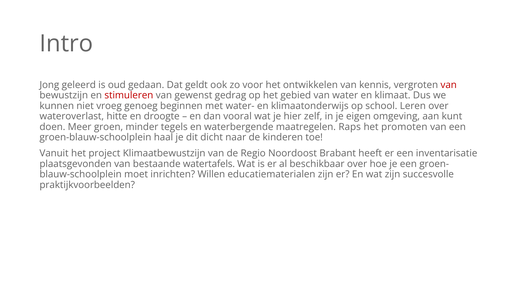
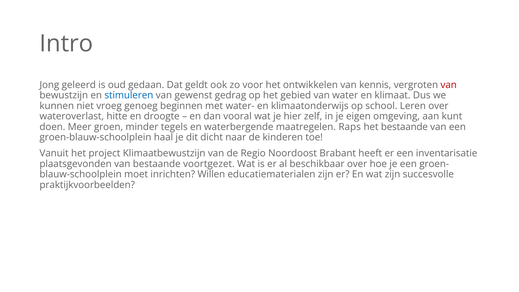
stimuleren colour: red -> blue (129, 95)
het promoten: promoten -> bestaande (404, 127)
watertafels: watertafels -> voortgezet (209, 164)
